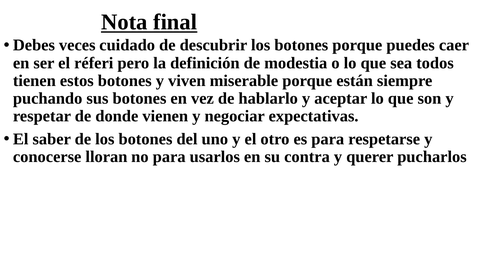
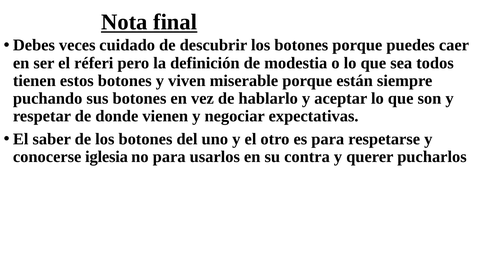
lloran: lloran -> iglesia (107, 157)
